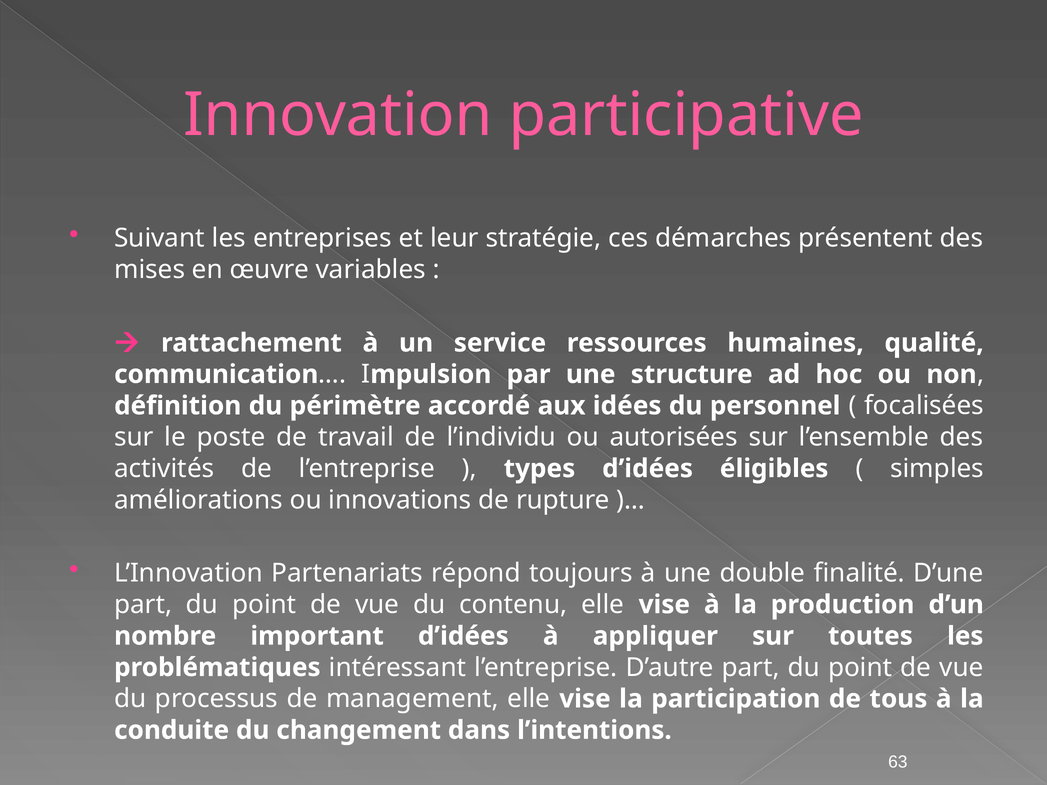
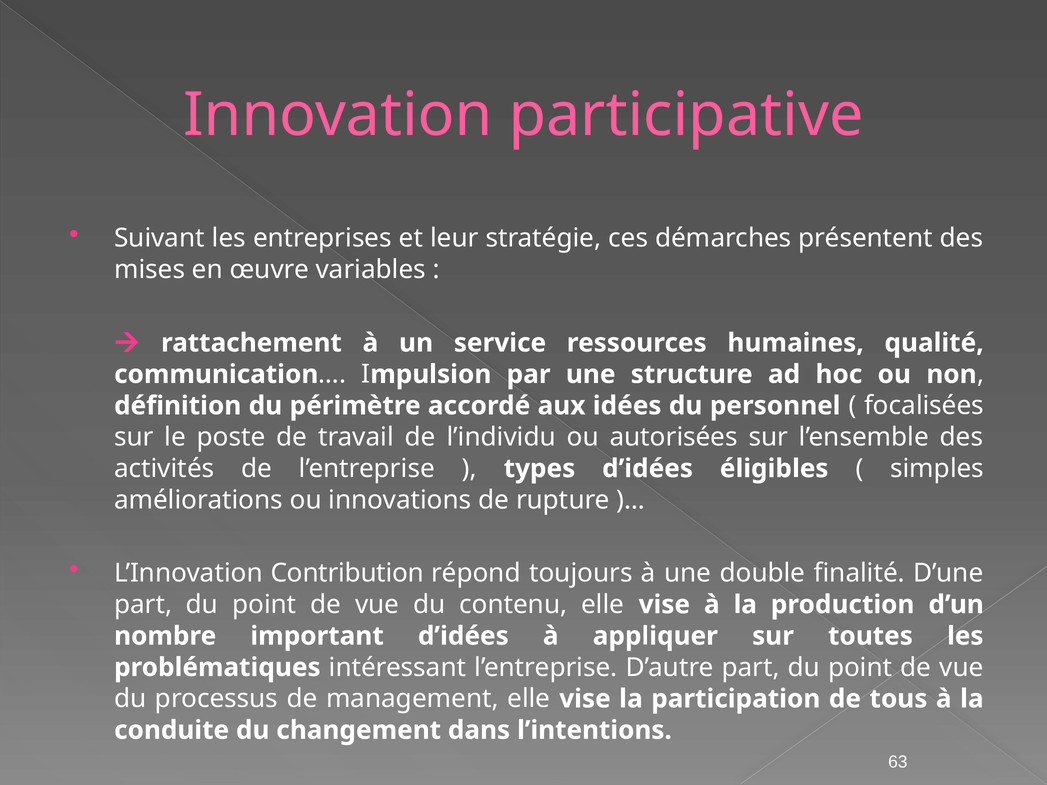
Partenariats: Partenariats -> Contribution (347, 573)
